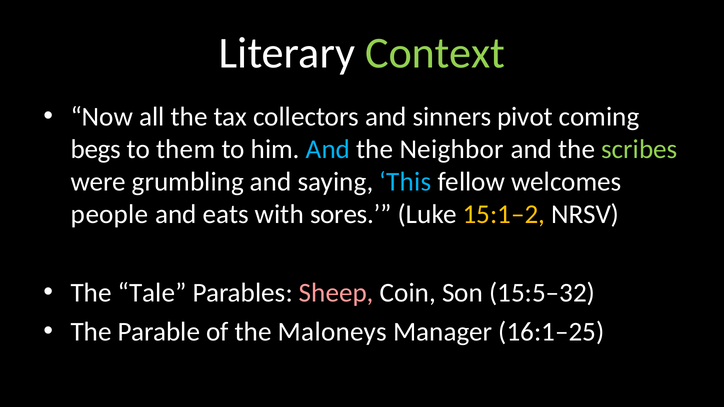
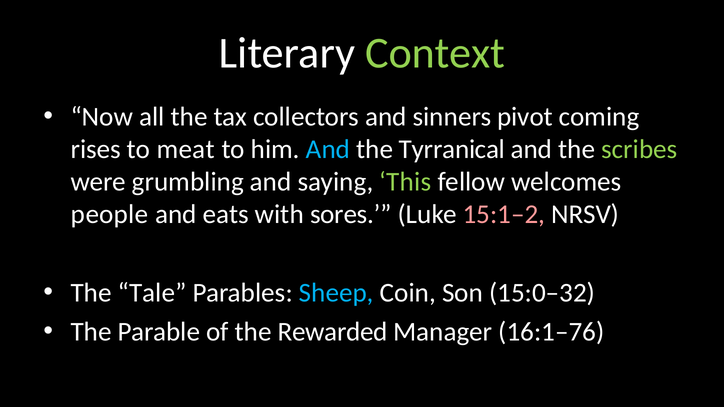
begs: begs -> rises (96, 149)
them: them -> meat (186, 149)
Neighbor: Neighbor -> Tyrranical (452, 149)
This colour: light blue -> light green (406, 182)
15:1–2 colour: yellow -> pink (504, 215)
Sheep colour: pink -> light blue (336, 293)
15:5–32: 15:5–32 -> 15:0–32 (542, 293)
Maloneys: Maloneys -> Rewarded (333, 332)
16:1–25: 16:1–25 -> 16:1–76 (551, 332)
